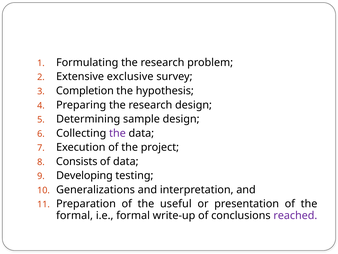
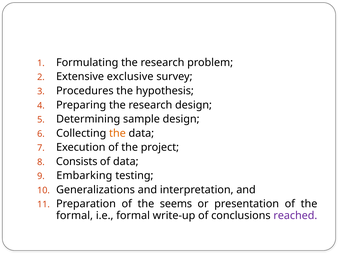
Completion: Completion -> Procedures (85, 91)
the colour: purple -> orange (117, 133)
Developing: Developing -> Embarking (84, 175)
useful: useful -> seems (176, 203)
